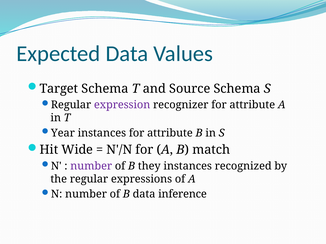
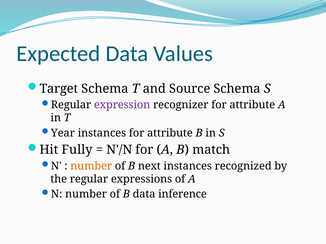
Wide: Wide -> Fully (77, 150)
number colour: purple -> orange (91, 166)
they: they -> next (149, 166)
